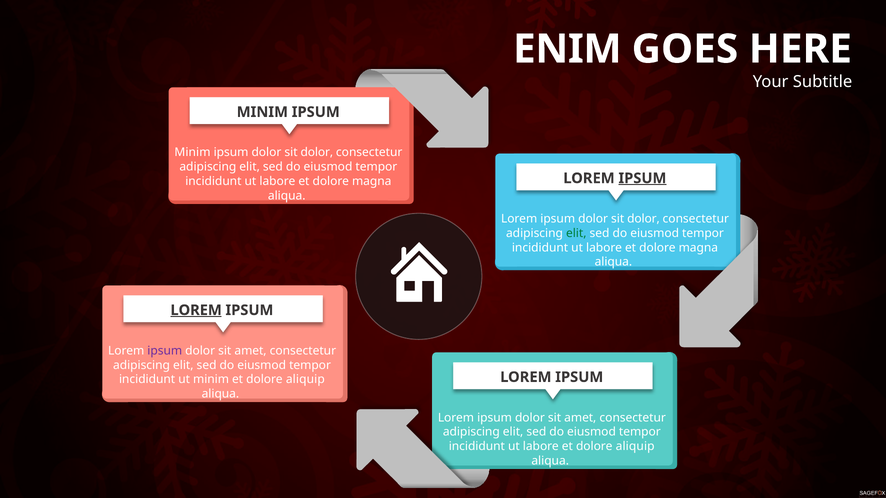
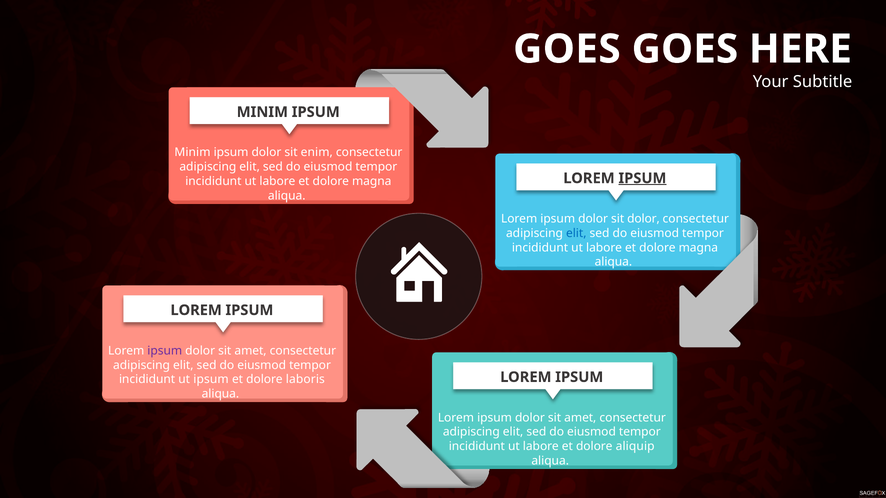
ENIM: ENIM -> GOES (567, 49)
dolor: dolor -> enim (317, 153)
elit colour: green -> blue (576, 233)
LOREM underline: present -> none (196, 310)
ut minim: minim -> ipsum (211, 380)
aliquip: aliquip -> laboris (305, 380)
